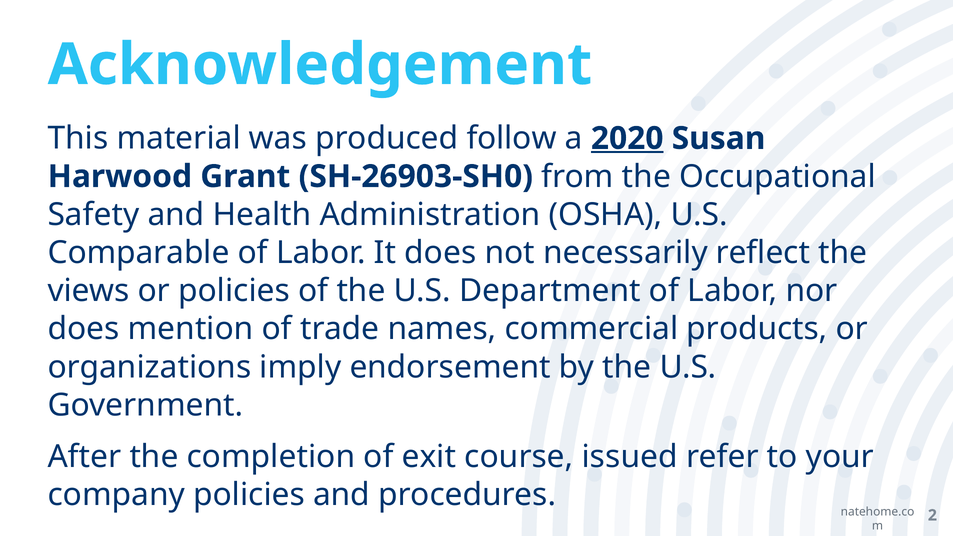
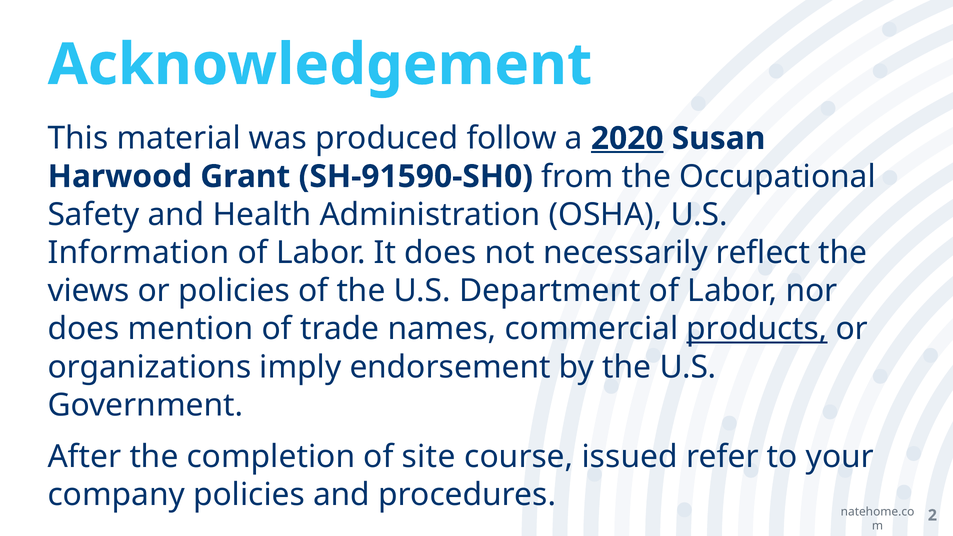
SH-26903-SH0: SH-26903-SH0 -> SH-91590-SH0 (416, 177)
Comparable: Comparable -> Information (138, 253)
products underline: none -> present (757, 329)
exit: exit -> site (429, 457)
